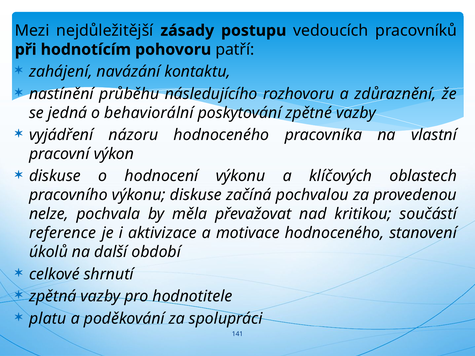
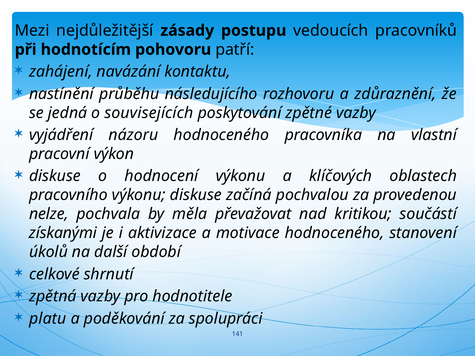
behaviorální: behaviorální -> souvisejících (149, 113)
reference: reference -> získanými (63, 233)
